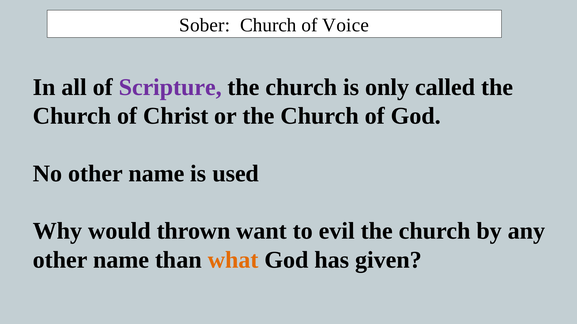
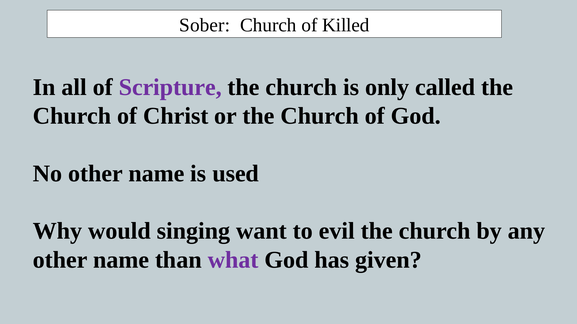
Voice: Voice -> Killed (346, 25)
thrown: thrown -> singing (194, 231)
what colour: orange -> purple (233, 260)
